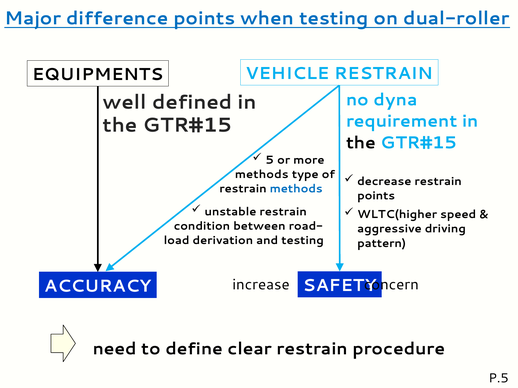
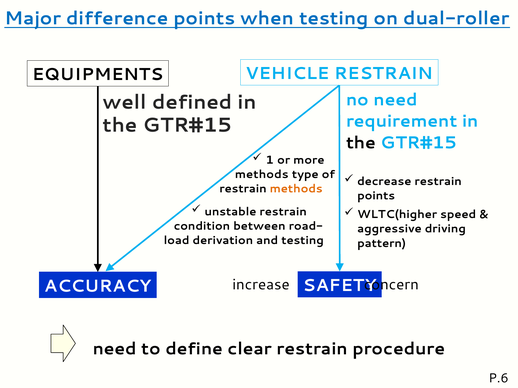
no dyna: dyna -> need (396, 100)
5: 5 -> 1 (270, 160)
methods colour: blue -> orange (296, 189)
P.5: P.5 -> P.6 (499, 379)
